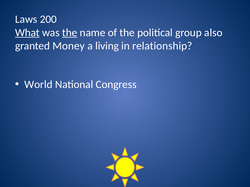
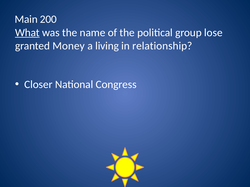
Laws: Laws -> Main (26, 19)
the underline: present -> none (70, 33)
also: also -> lose (213, 33)
World: World -> Closer (38, 85)
